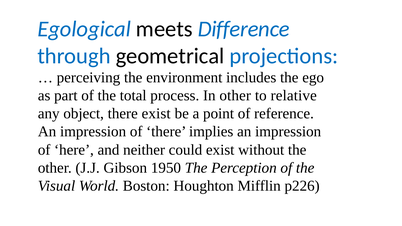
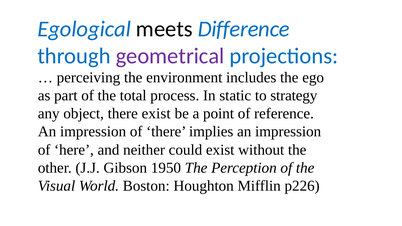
geometrical colour: black -> purple (170, 56)
In other: other -> static (235, 96)
relative: relative -> strategy (294, 96)
